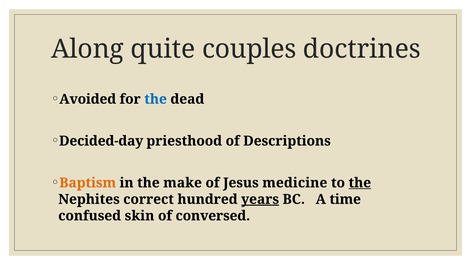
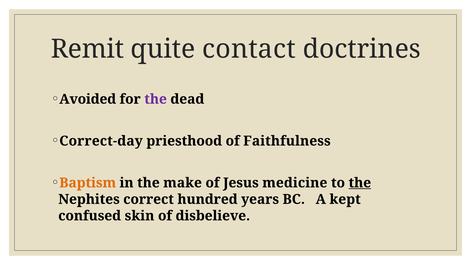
Along: Along -> Remit (88, 49)
couples: couples -> contact (249, 49)
the colour: blue -> purple (156, 99)
Decided-day: Decided-day -> Correct-day (101, 141)
Descriptions: Descriptions -> Faithfulness (287, 141)
years underline: present -> none (260, 199)
time: time -> kept (345, 199)
conversed: conversed -> disbelieve (213, 216)
